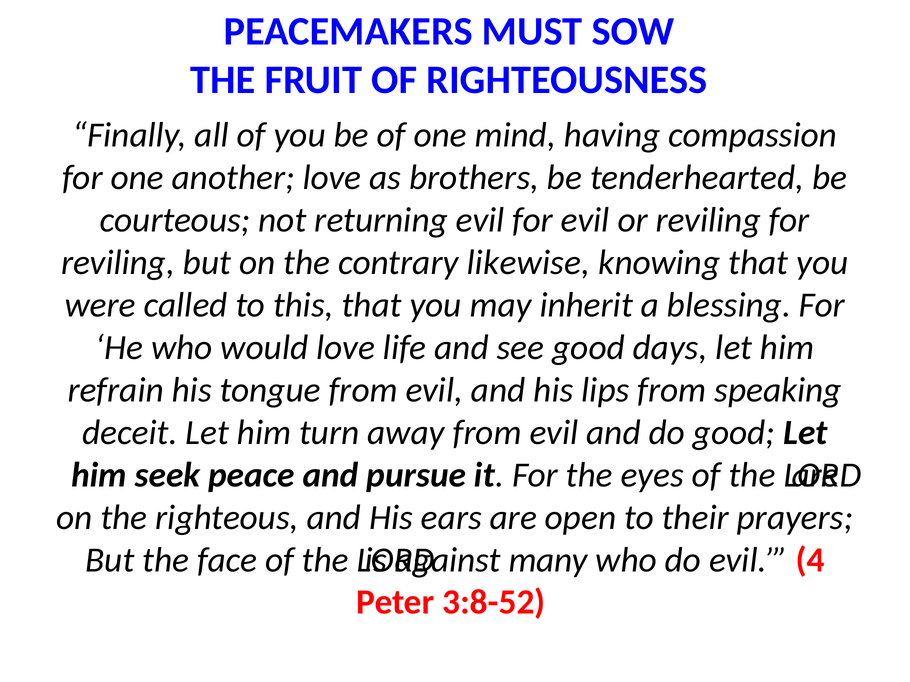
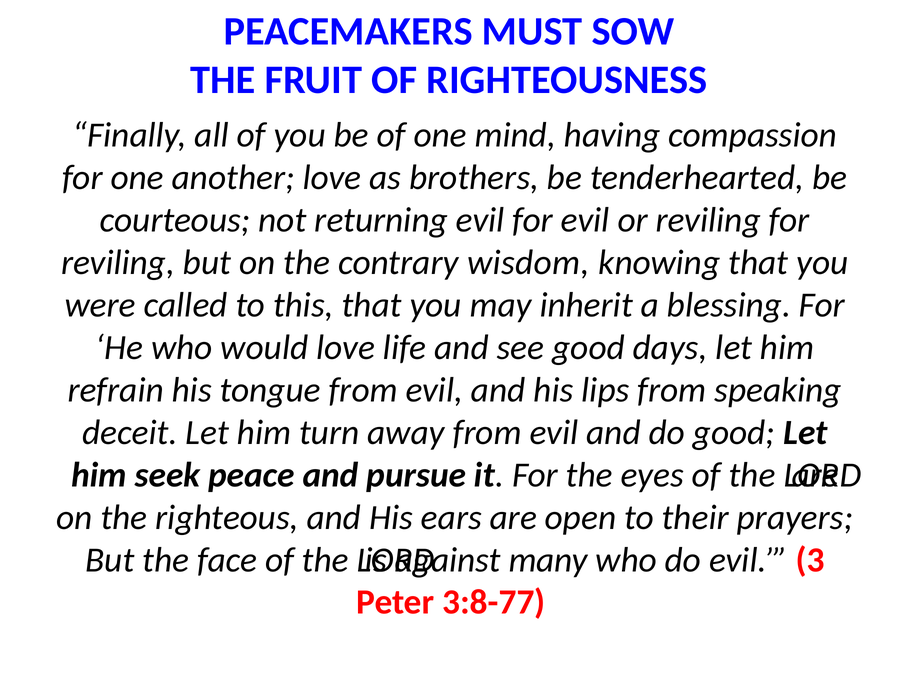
likewise: likewise -> wisdom (528, 263)
4: 4 -> 3 (810, 560)
3:8-52: 3:8-52 -> 3:8-77 (494, 603)
